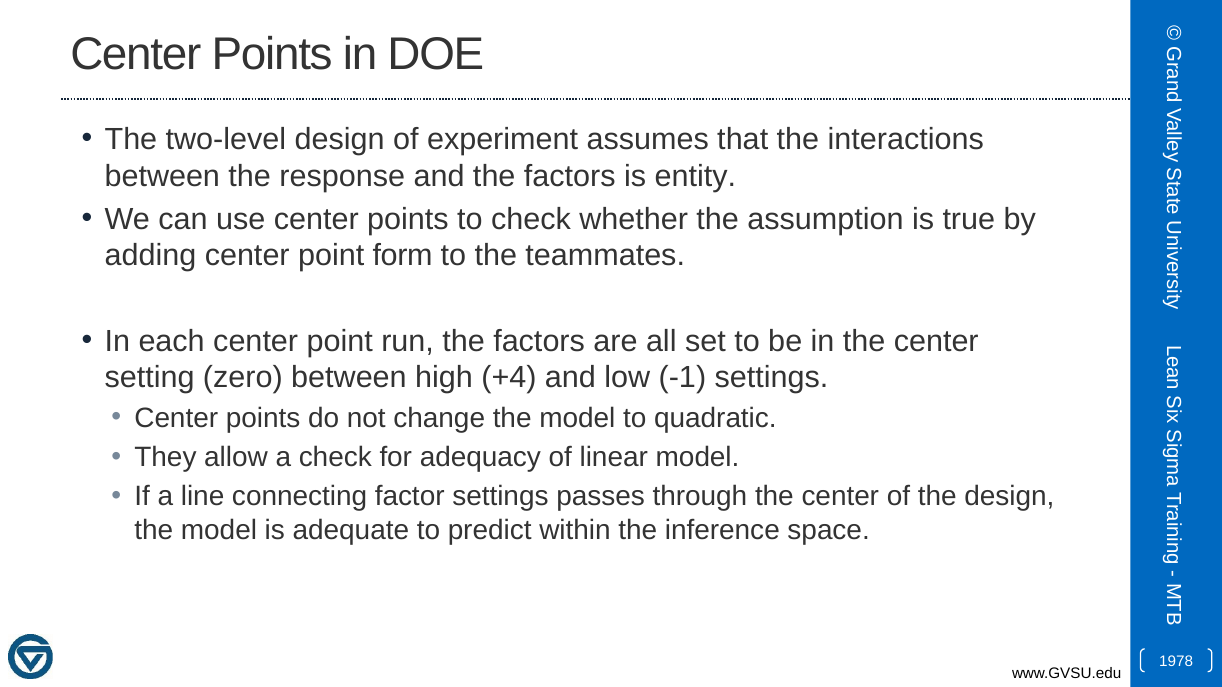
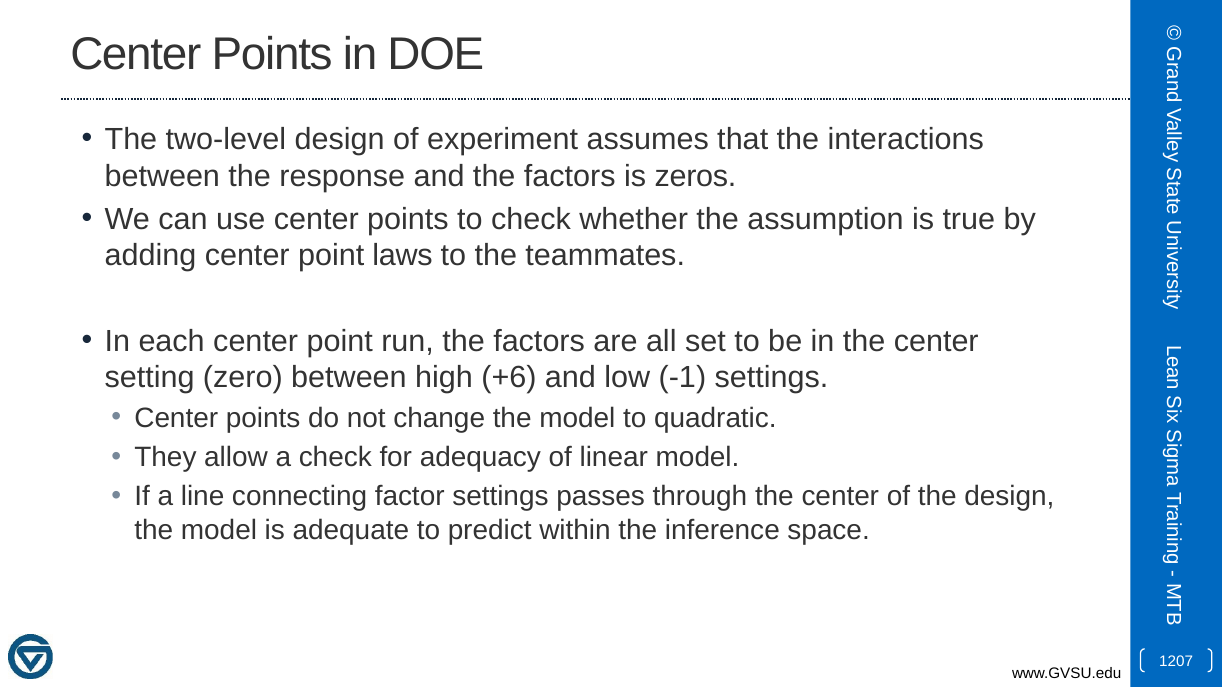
entity: entity -> zeros (696, 176)
form: form -> laws (403, 256)
+4: +4 -> +6 (509, 378)
1978: 1978 -> 1207 (1176, 662)
